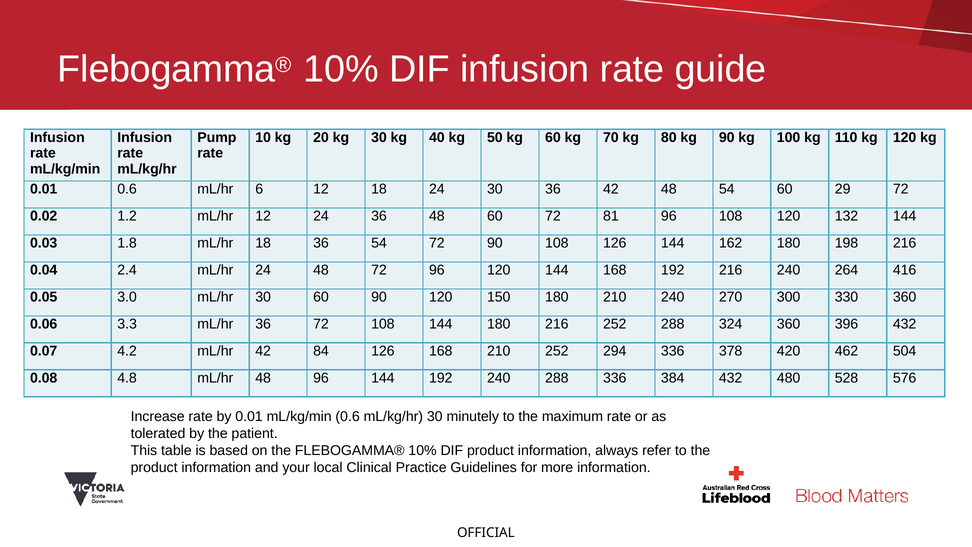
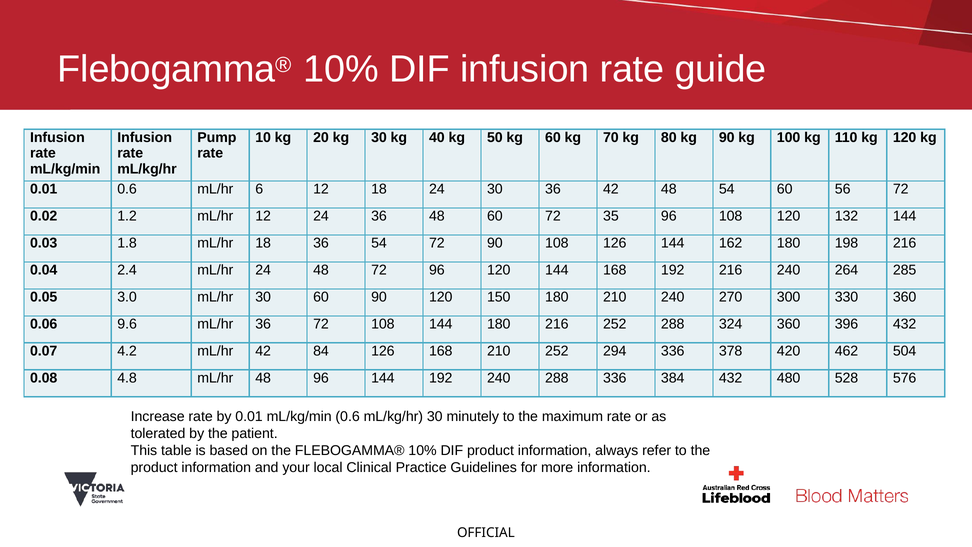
29: 29 -> 56 (843, 189)
81: 81 -> 35 (611, 216)
416: 416 -> 285 (905, 270)
3.3: 3.3 -> 9.6 (127, 324)
